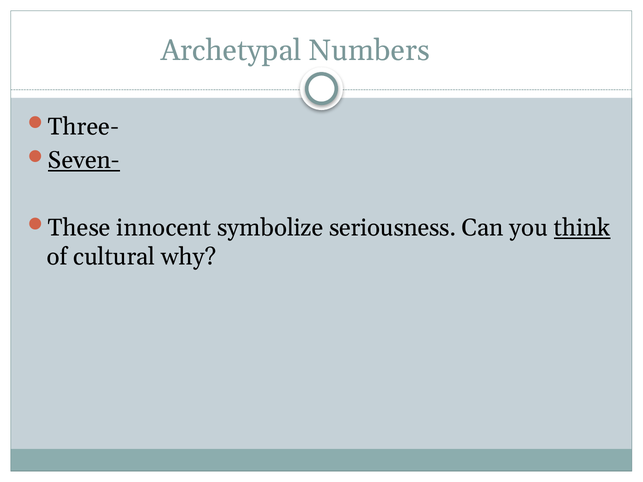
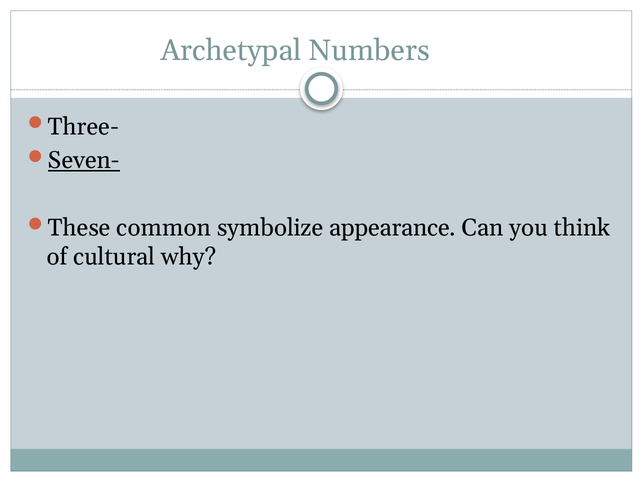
innocent: innocent -> common (164, 228)
seriousness: seriousness -> appearance (393, 228)
think underline: present -> none (582, 228)
